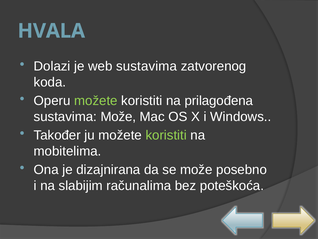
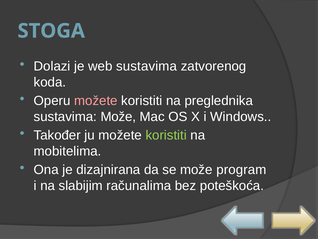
HVALA: HVALA -> STOGA (51, 31)
možete colour: light green -> pink (96, 101)
prilagođena: prilagođena -> preglednika (219, 101)
posebno: posebno -> program (241, 169)
